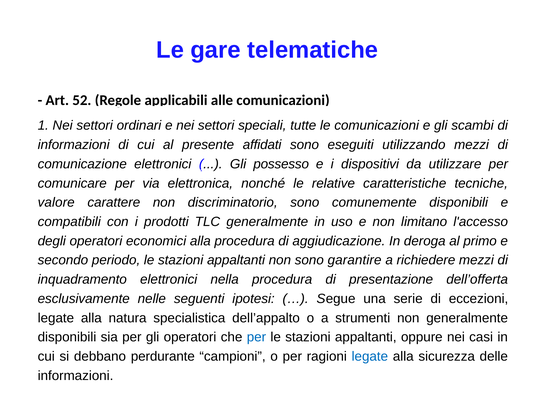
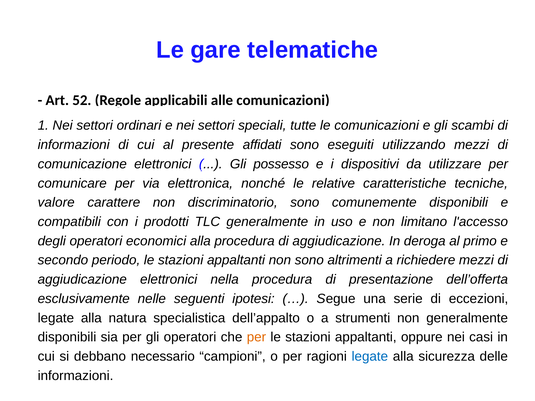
garantire: garantire -> altrimenti (355, 260)
inquadramento: inquadramento -> aggiudicazione (82, 280)
per colour: blue -> orange (256, 337)
perdurante: perdurante -> necessario (163, 357)
